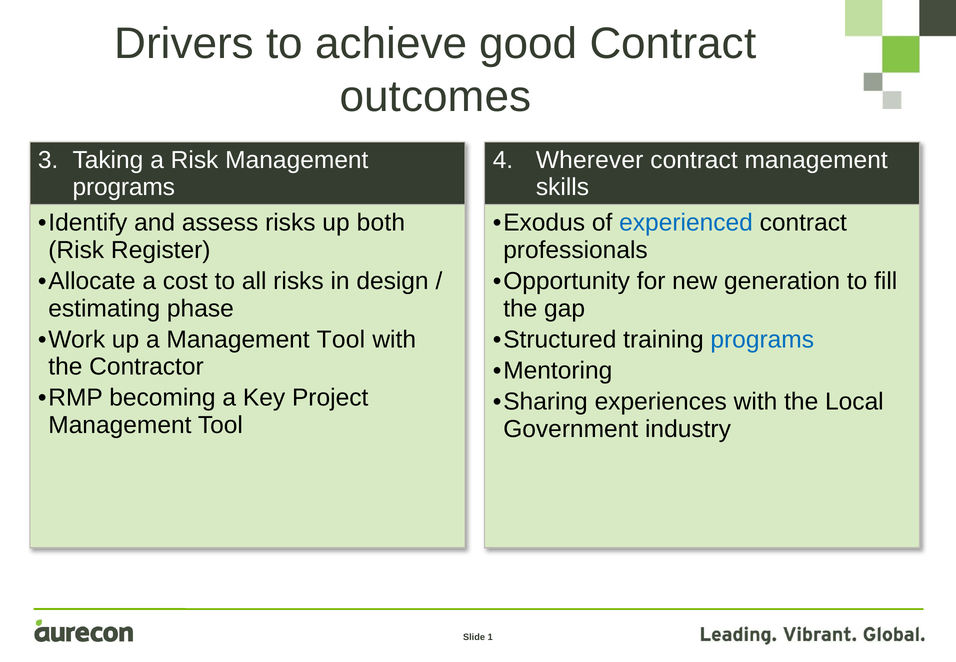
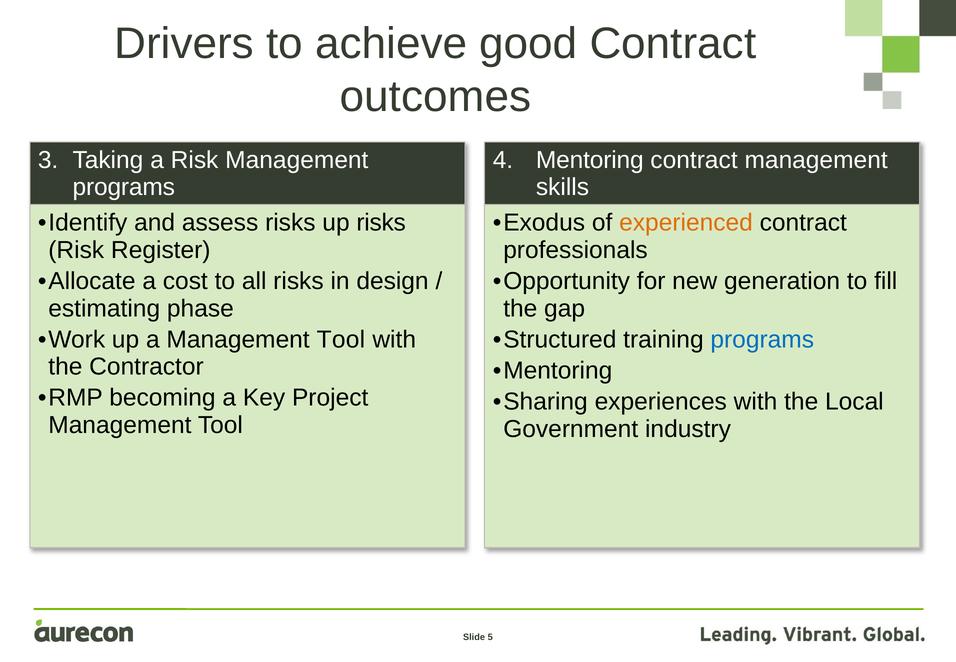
4 Wherever: Wherever -> Mentoring (590, 160)
up both: both -> risks (381, 223)
experienced colour: blue -> orange (686, 223)
1: 1 -> 5 (490, 637)
